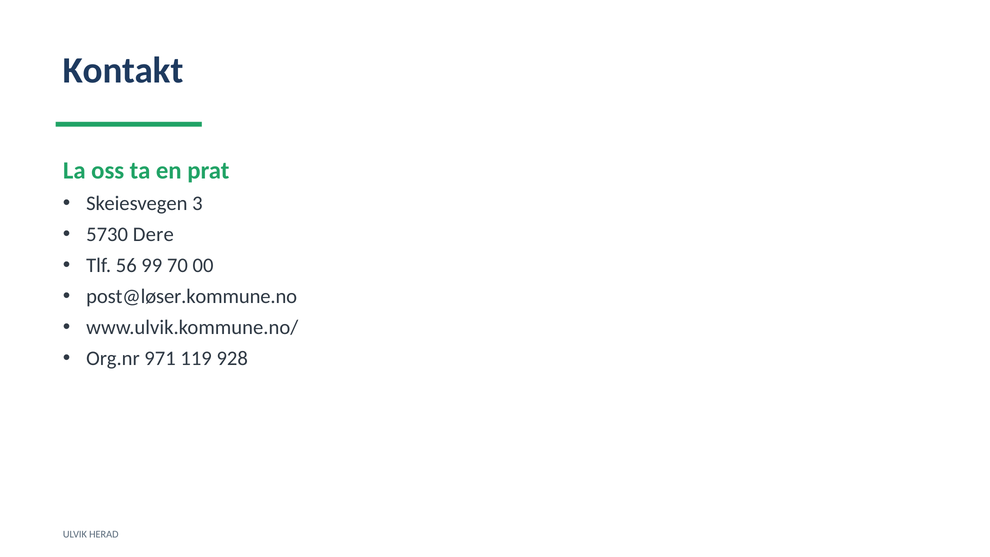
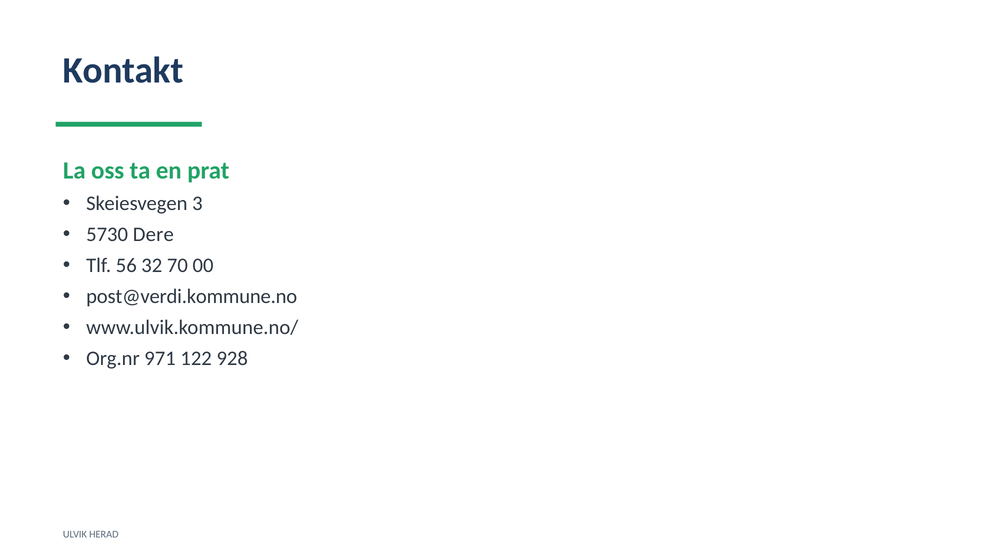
99: 99 -> 32 (152, 265)
post@løser.kommune.no: post@løser.kommune.no -> post@verdi.kommune.no (192, 296)
119: 119 -> 122 (196, 358)
